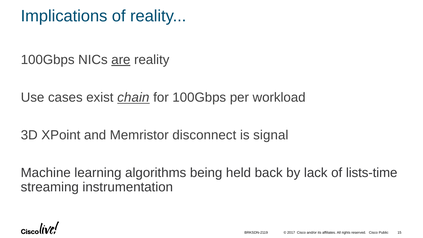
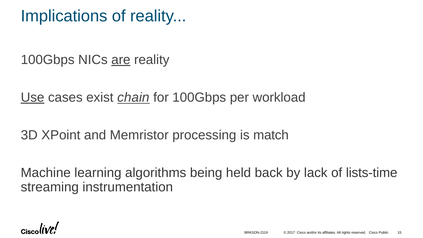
Use underline: none -> present (33, 97)
disconnect: disconnect -> processing (204, 135)
signal: signal -> match (271, 135)
